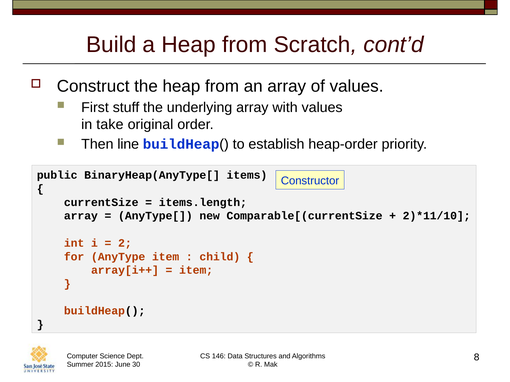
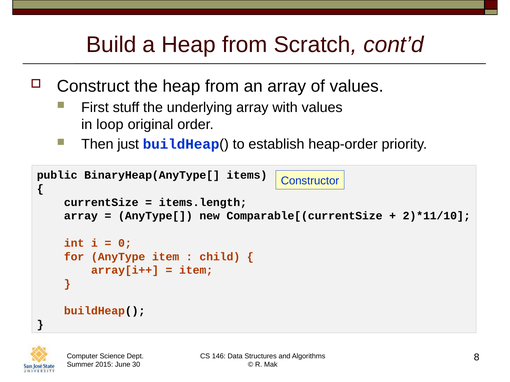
take: take -> loop (110, 125)
line: line -> just (128, 144)
2: 2 -> 0 (125, 243)
